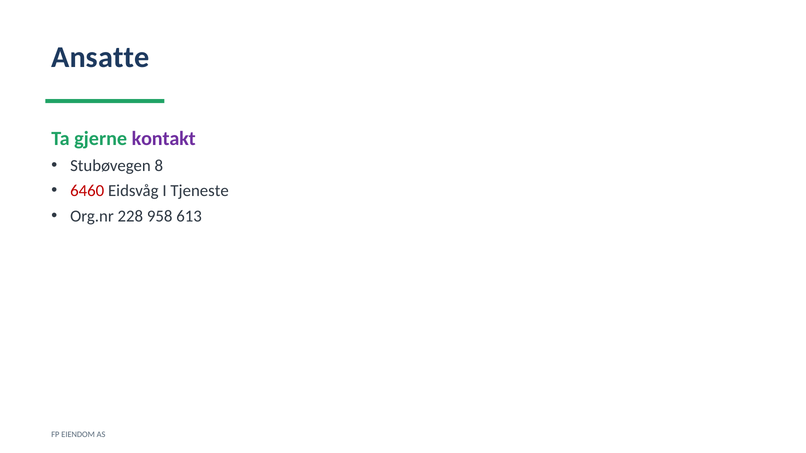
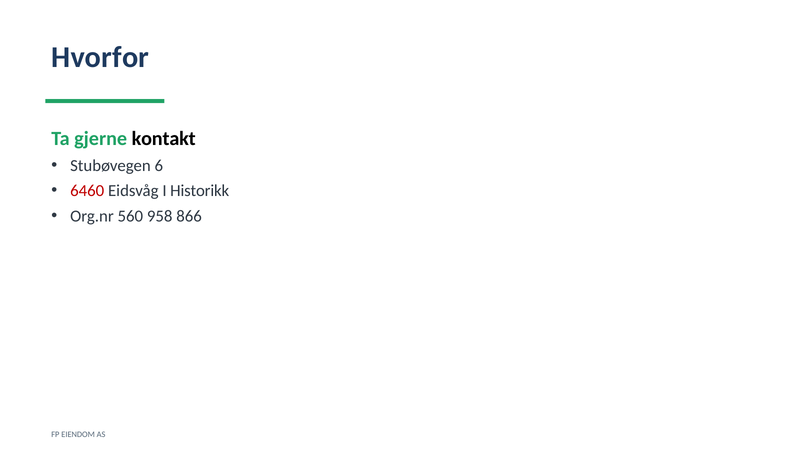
Ansatte: Ansatte -> Hvorfor (100, 58)
kontakt colour: purple -> black (164, 139)
8: 8 -> 6 (159, 166)
Tjeneste: Tjeneste -> Historikk (200, 191)
228: 228 -> 560 (130, 216)
613: 613 -> 866 (189, 216)
